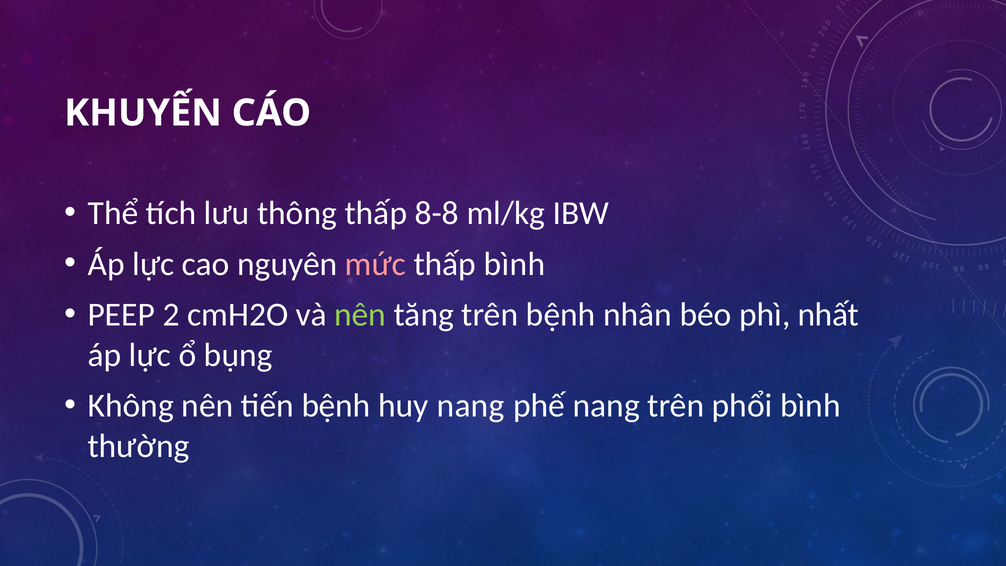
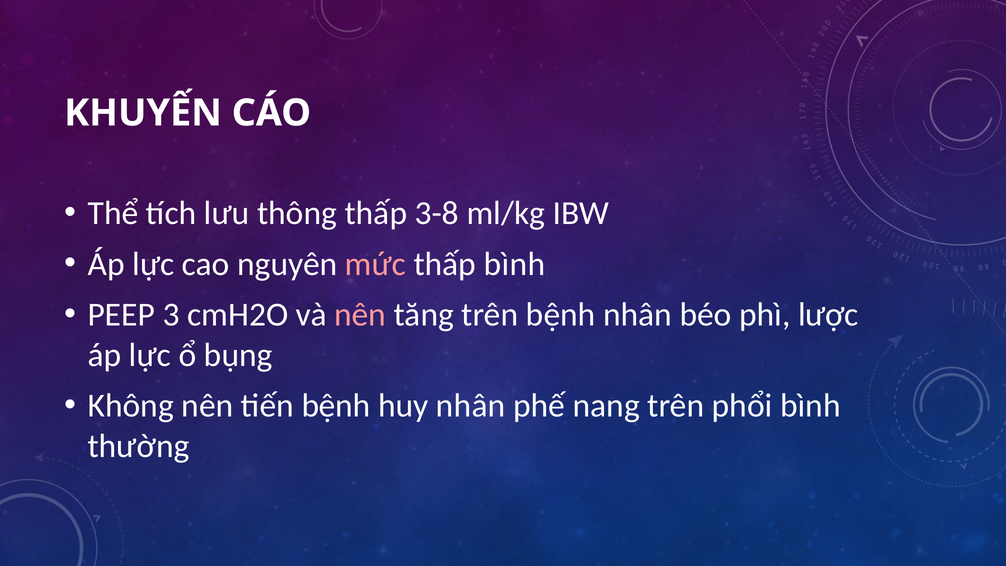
8-8: 8-8 -> 3-8 (437, 213)
2: 2 -> 3 (171, 315)
nên colour: light green -> pink (360, 315)
nhất: nhất -> lược (828, 315)
huy nang: nang -> nhân (471, 406)
